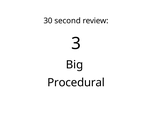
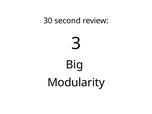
Procedural: Procedural -> Modularity (76, 83)
